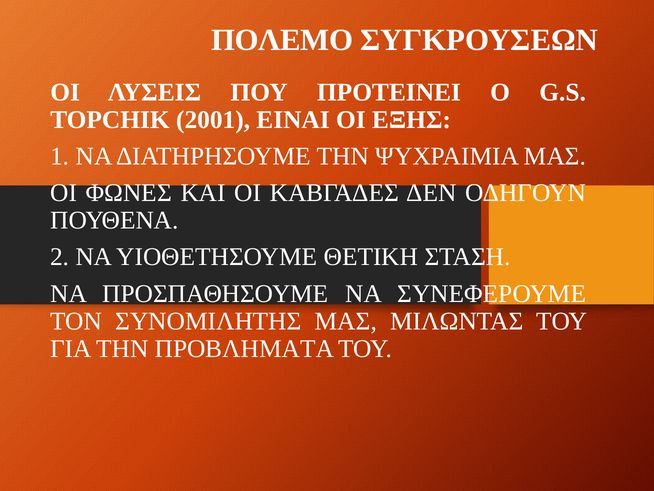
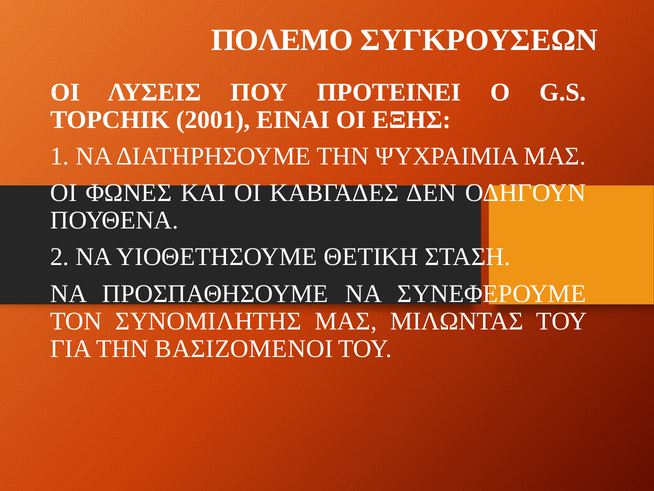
ΠΡΟΒΛΗΜΑΤΑ: ΠΡΟΒΛΗΜΑΤΑ -> ΒΑΣΙΖΟΜΕΝΟΙ (244, 348)
